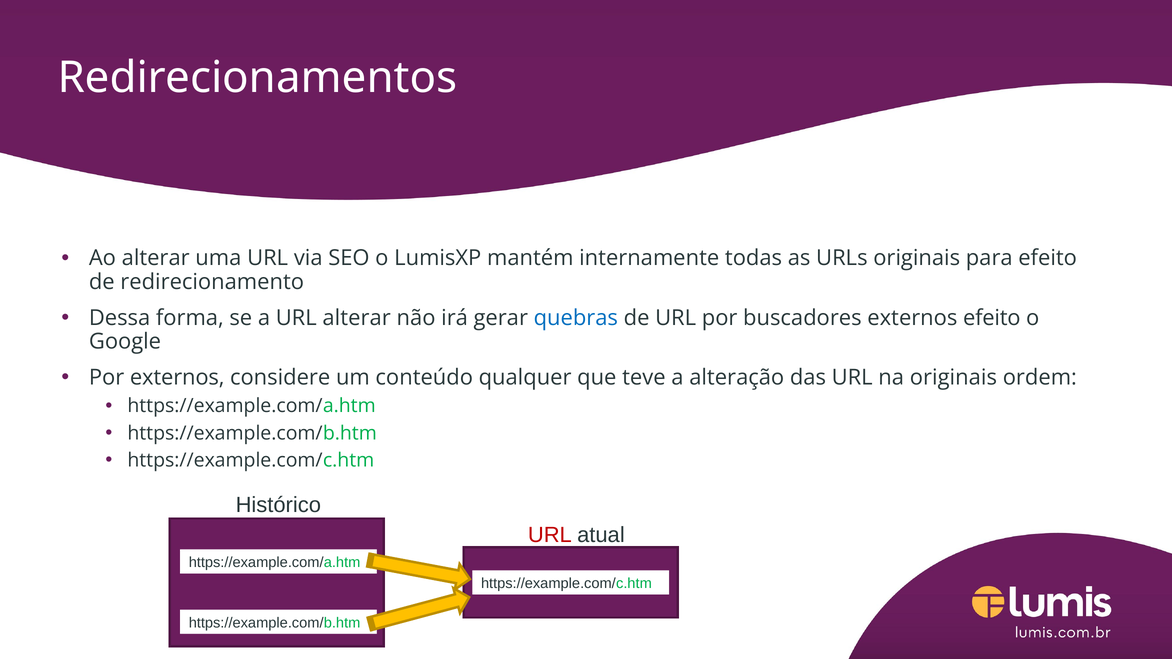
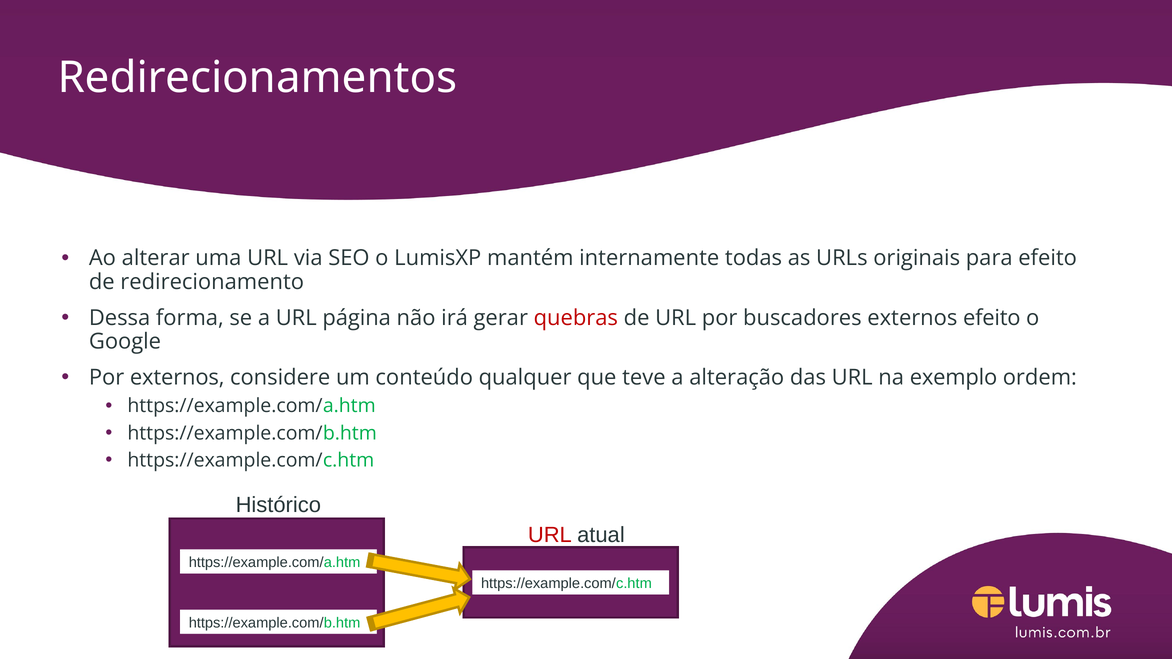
URL alterar: alterar -> página (357, 318)
quebras colour: blue -> red (576, 318)
na originais: originais -> exemplo (954, 378)
